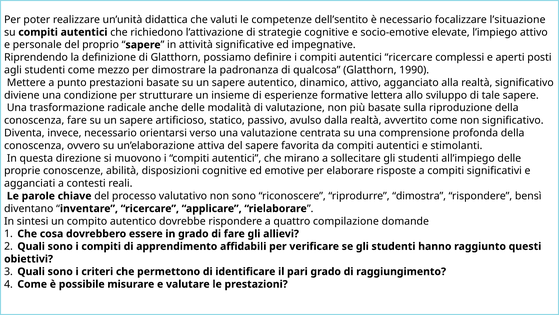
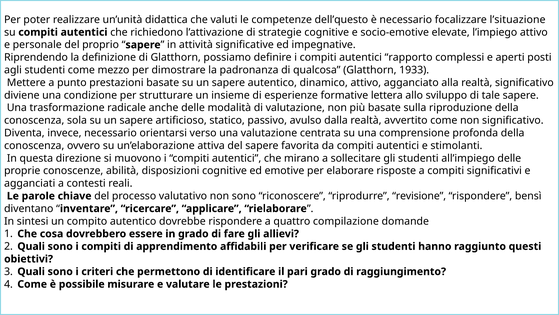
dell’sentito: dell’sentito -> dell’questo (341, 20)
autentici ricercare: ricercare -> rapporto (409, 57)
1990: 1990 -> 1933 (414, 70)
conoscenza fare: fare -> sola (77, 120)
dimostra: dimostra -> revisione (419, 196)
